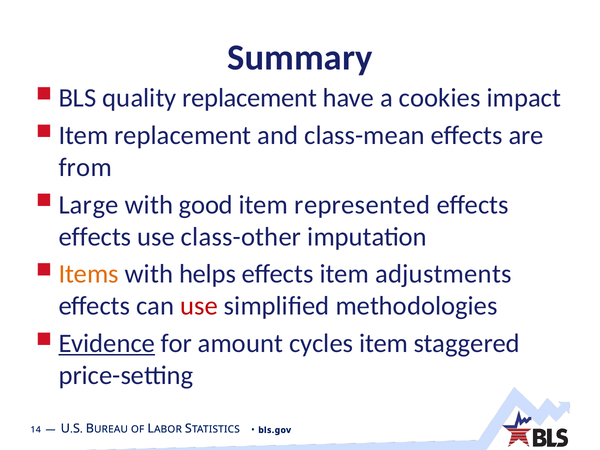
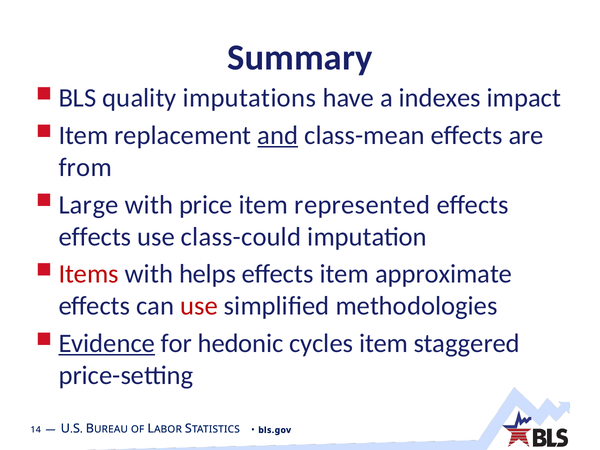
quality replacement: replacement -> imputations (249, 98)
cookies: cookies -> indexes (440, 98)
and underline: none -> present (278, 135)
good: good -> price (206, 205)
class-other: class-other -> class-could (241, 237)
Items colour: orange -> red (89, 274)
adjustments: adjustments -> approximate (444, 274)
amount: amount -> hedonic (241, 343)
